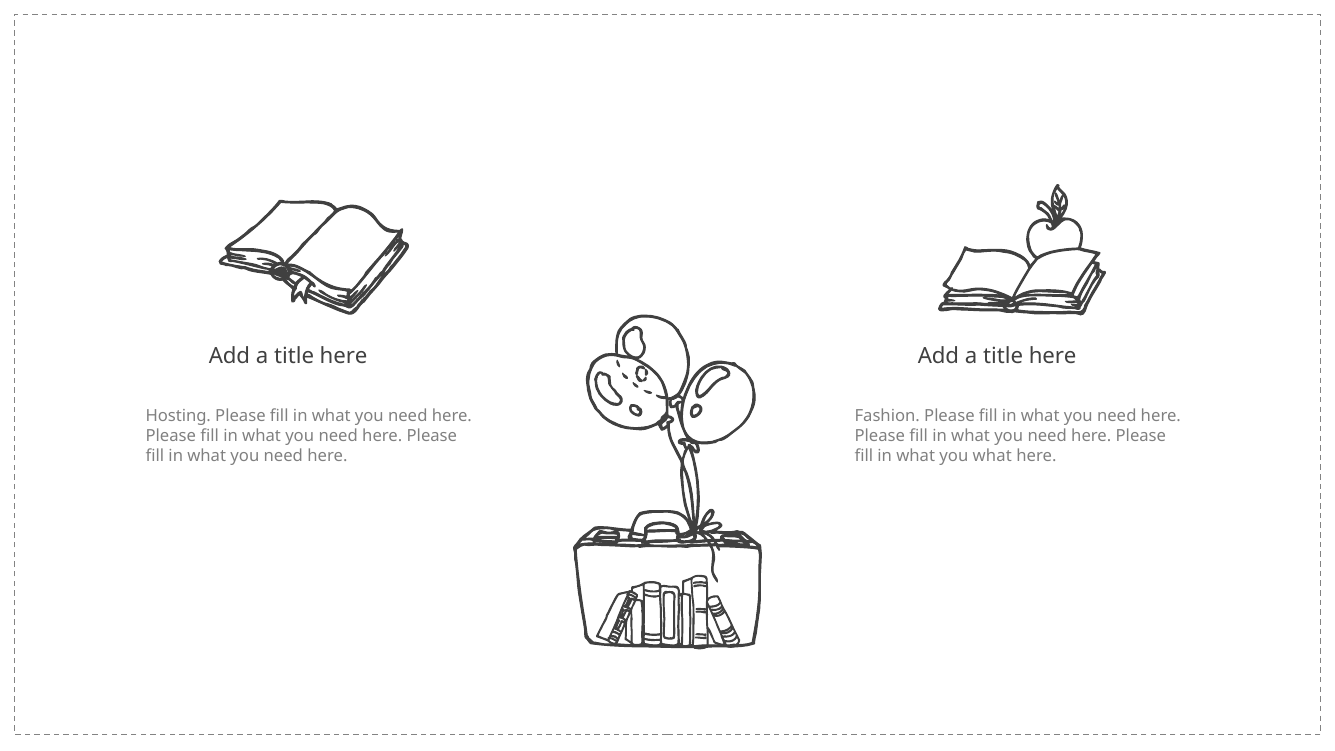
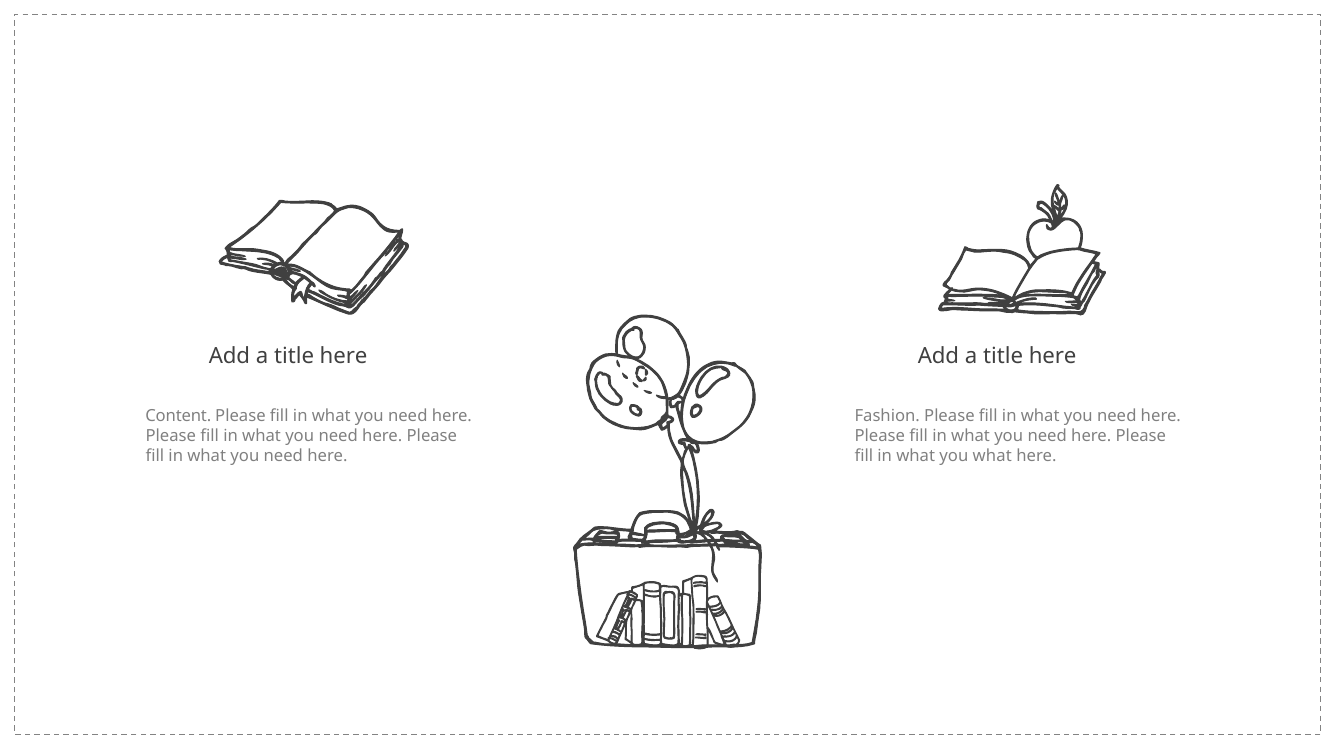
Hosting: Hosting -> Content (178, 415)
